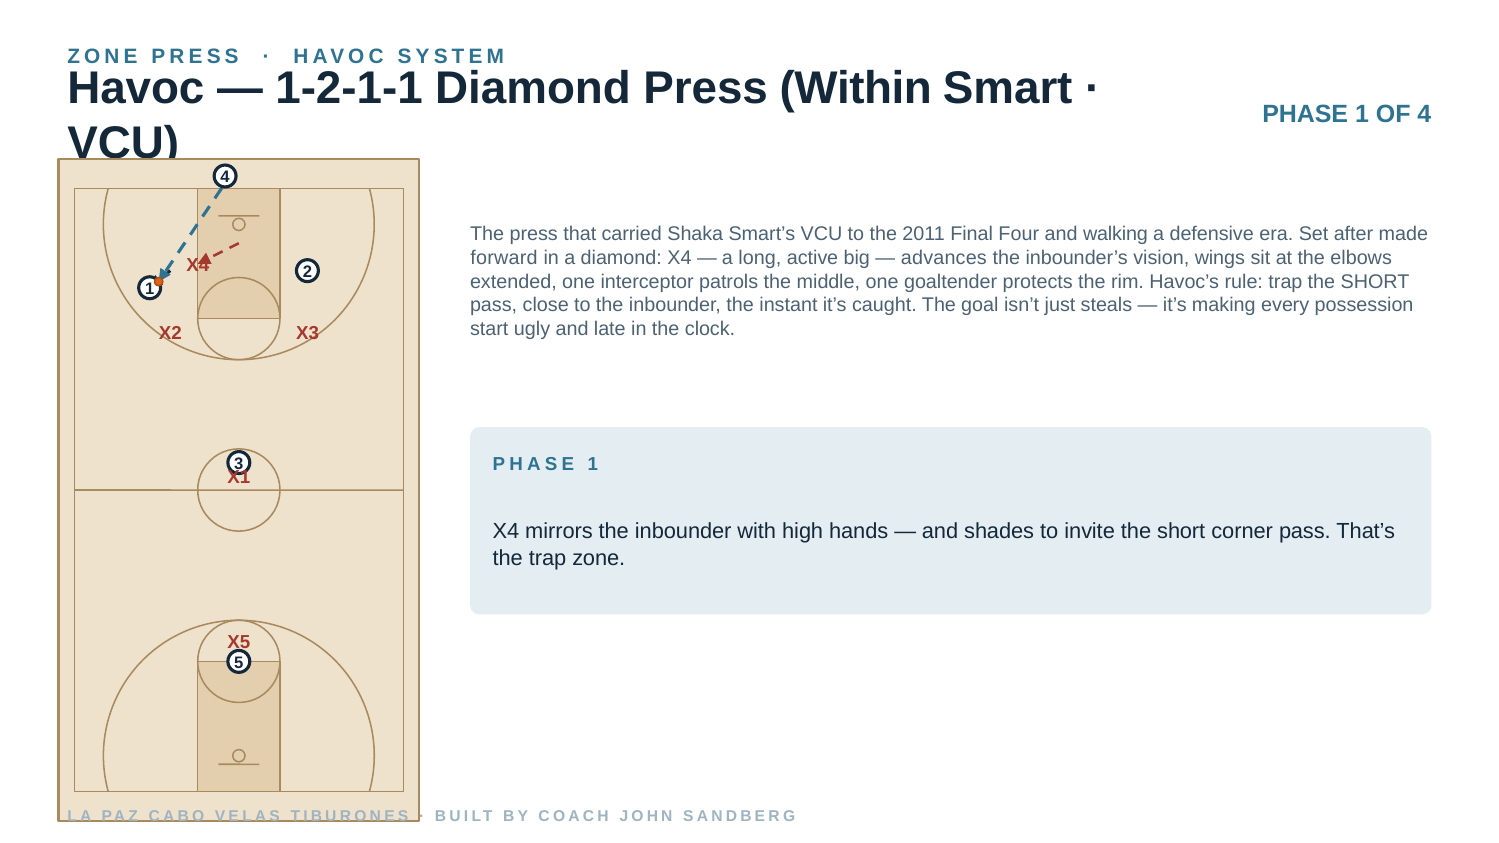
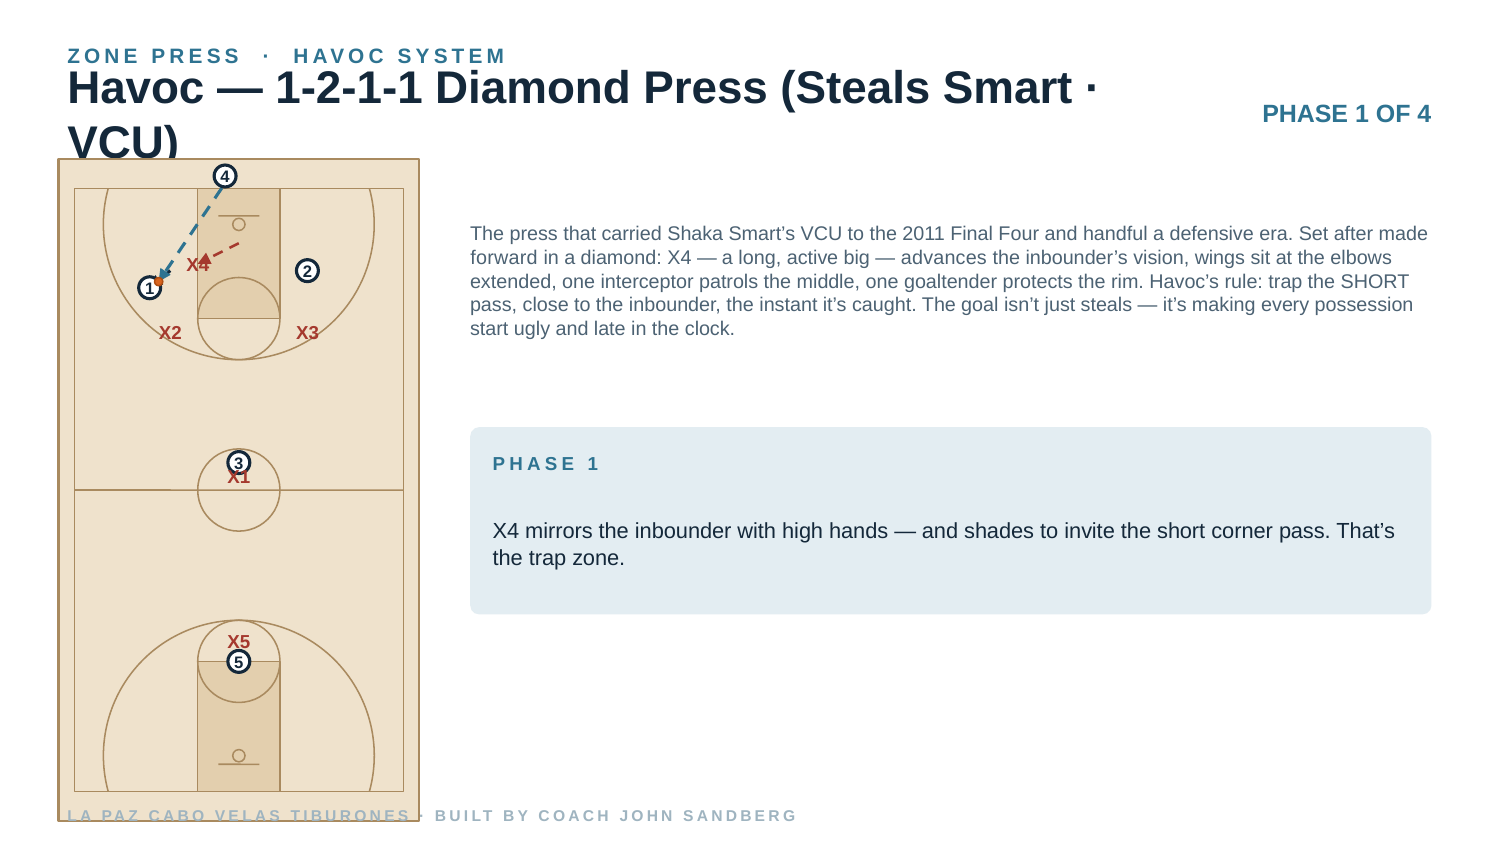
Press Within: Within -> Steals (855, 88)
walking: walking -> handful (1115, 234)
